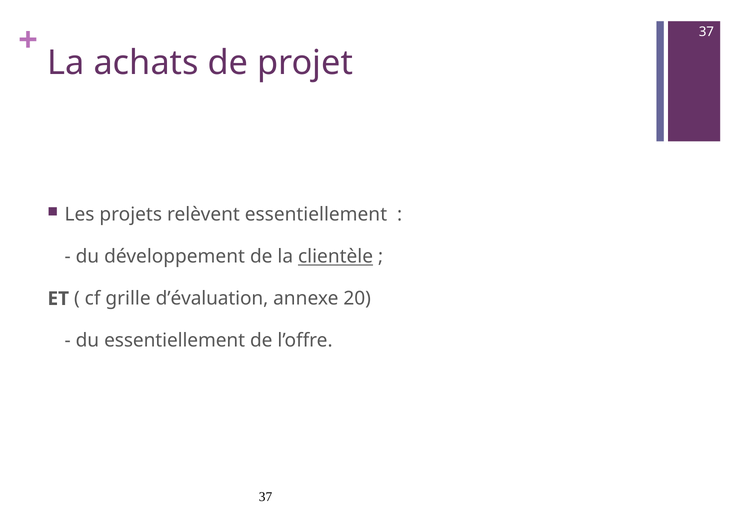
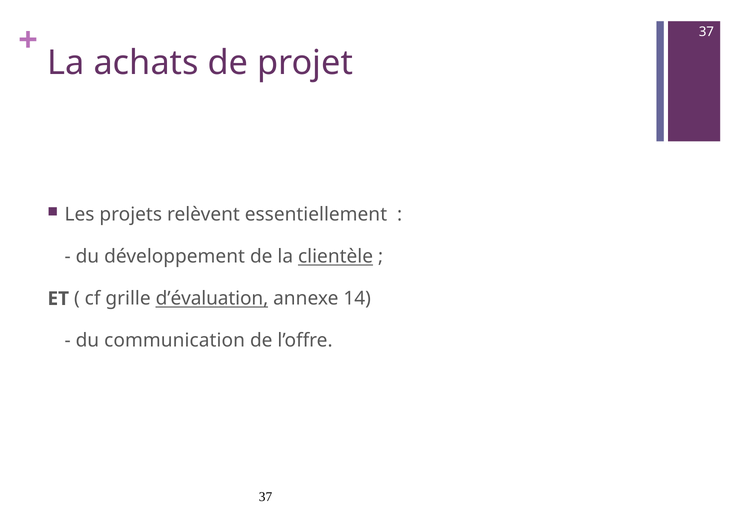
d’évaluation underline: none -> present (212, 299)
20: 20 -> 14 (357, 299)
du essentiellement: essentiellement -> communication (175, 341)
